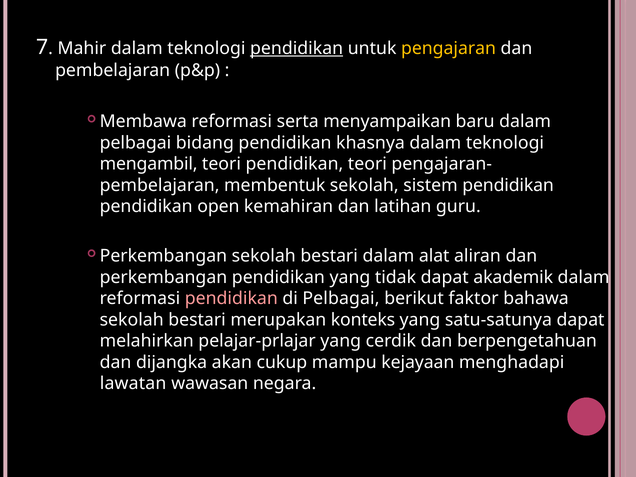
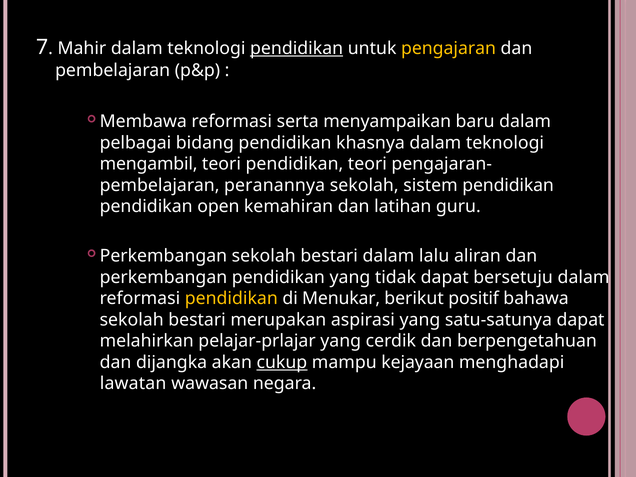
membentuk: membentuk -> peranannya (275, 185)
alat: alat -> lalu (434, 256)
akademik: akademik -> bersetuju (513, 277)
pendidikan colour: pink -> yellow (231, 298)
di Pelbagai: Pelbagai -> Menukar (341, 298)
faktor: faktor -> positif (474, 298)
konteks: konteks -> aspirasi (363, 320)
cukup underline: none -> present (282, 362)
